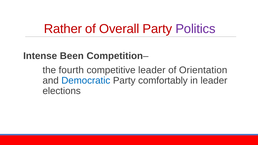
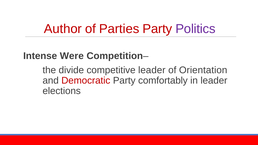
Rather: Rather -> Author (63, 29)
Overall: Overall -> Parties (119, 29)
Been: Been -> Were (72, 56)
fourth: fourth -> divide (71, 70)
Democratic colour: blue -> red (86, 81)
